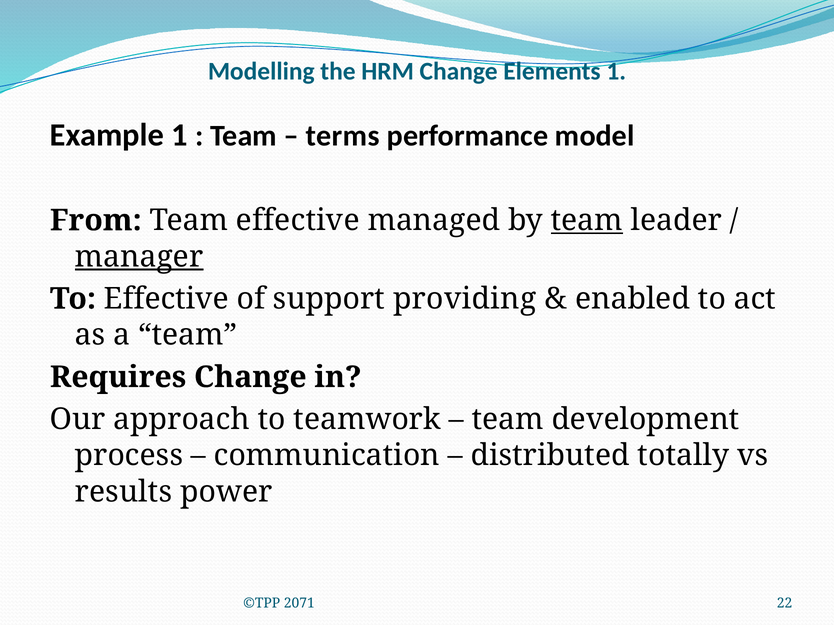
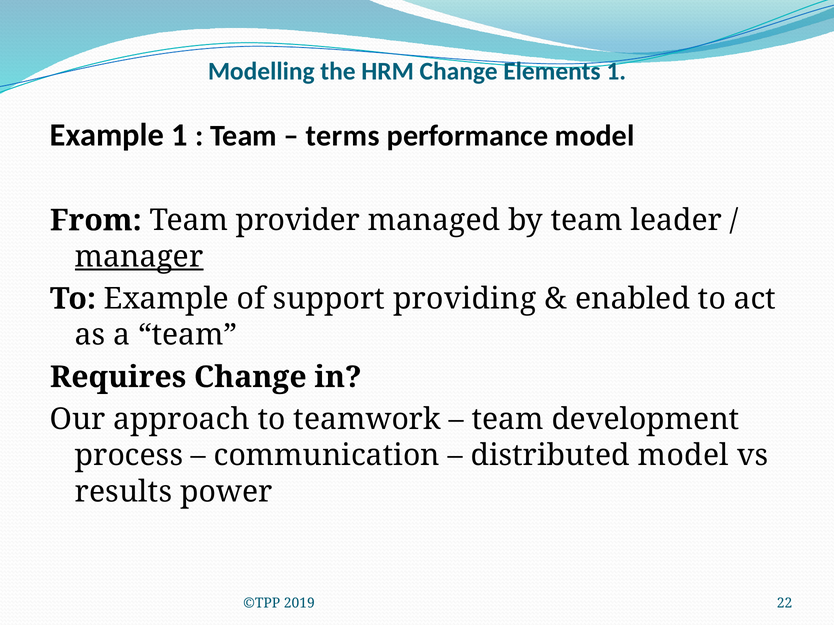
Team effective: effective -> provider (298, 221)
team underline: present -> none (587, 221)
To Effective: Effective -> Example (166, 299)
distributed totally: totally -> model (683, 456)
2071: 2071 -> 2019 (299, 603)
